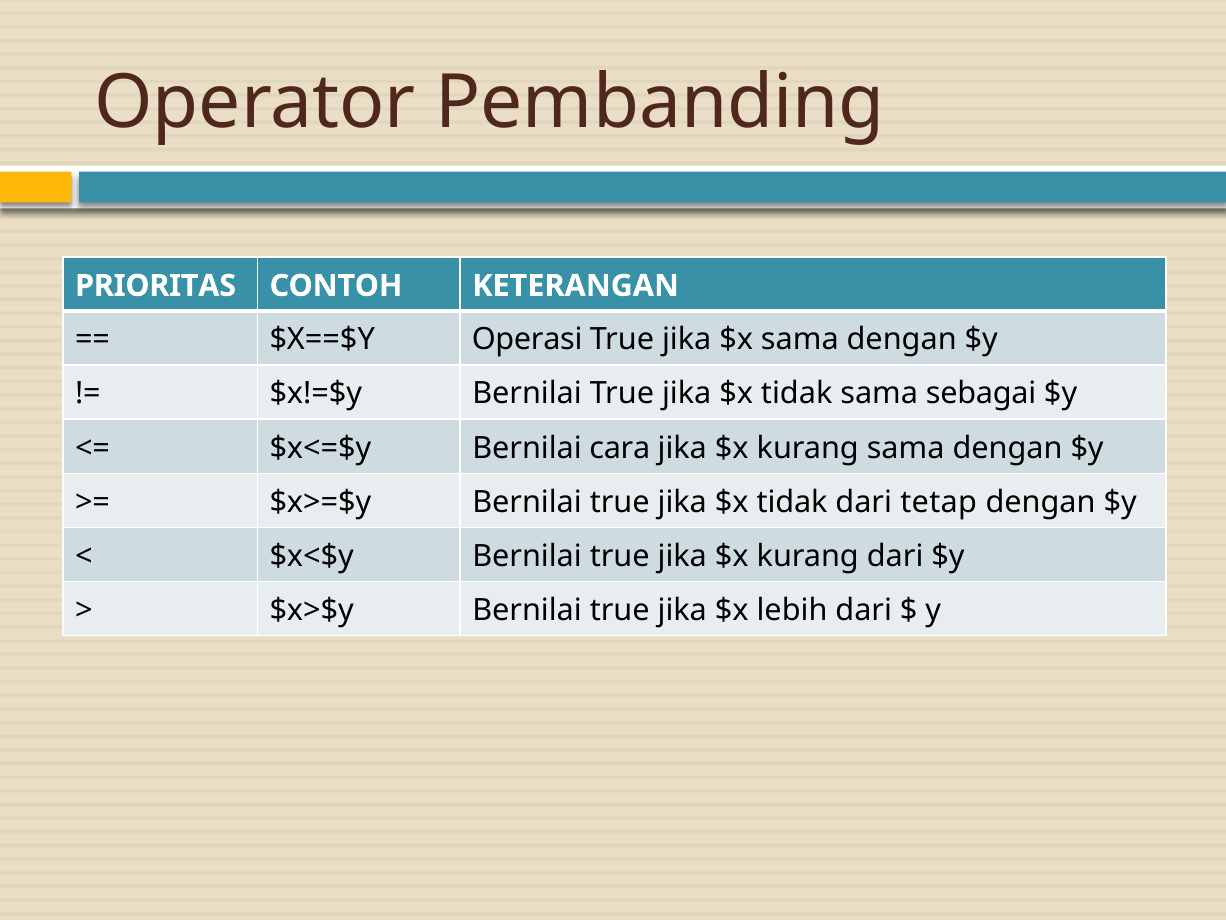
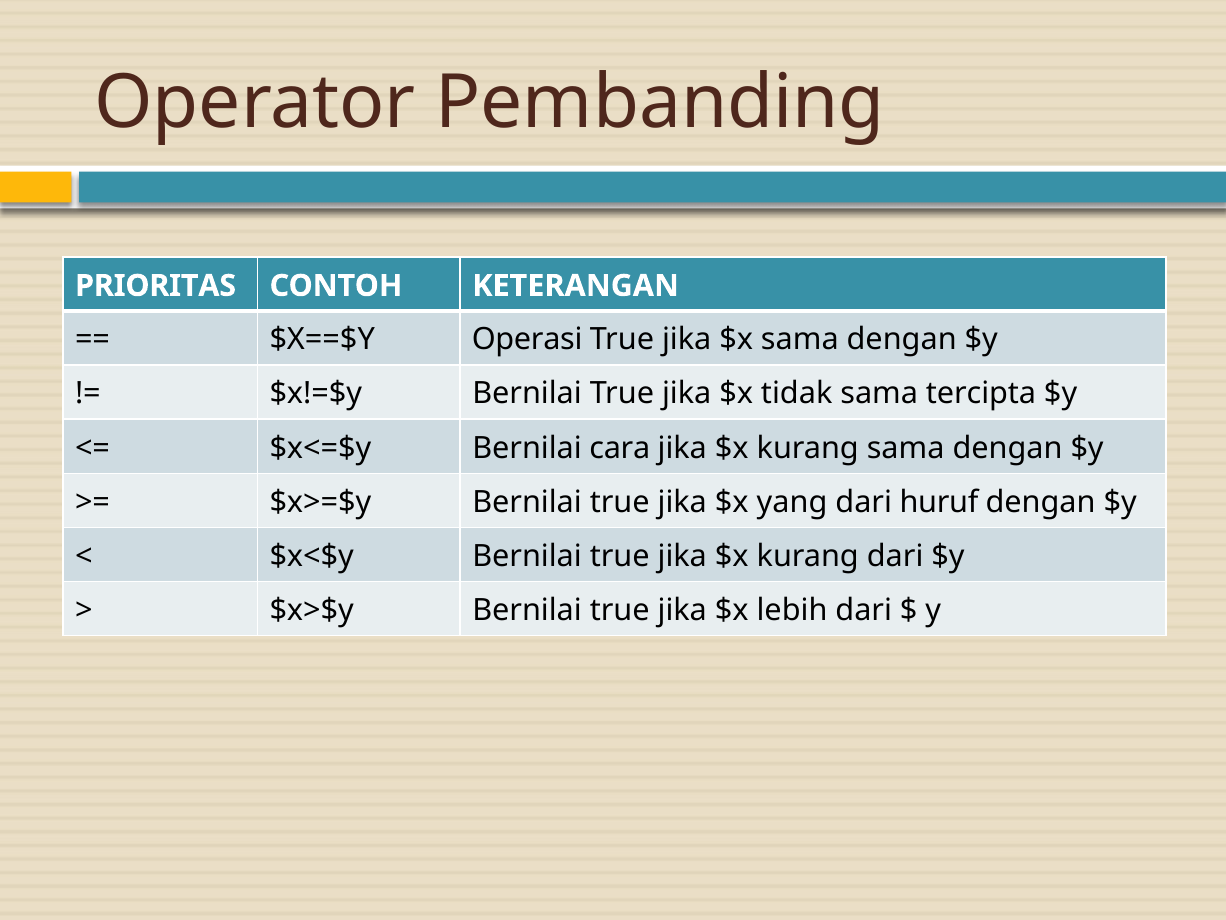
sebagai: sebagai -> tercipta (981, 394)
tidak: tidak -> yang (792, 502)
tetap: tetap -> huruf (939, 502)
